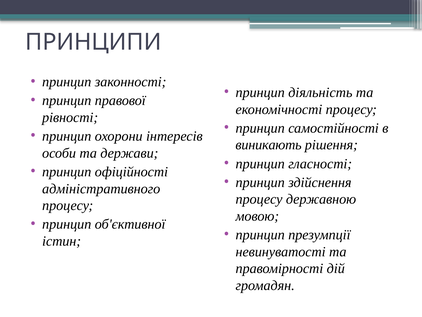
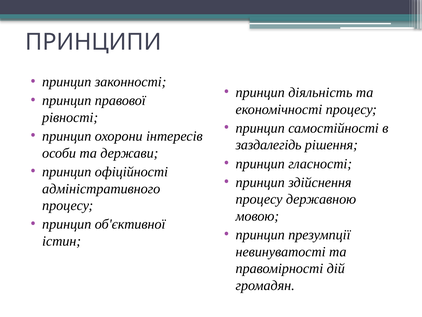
виникають: виникають -> заздалегідь (269, 145)
